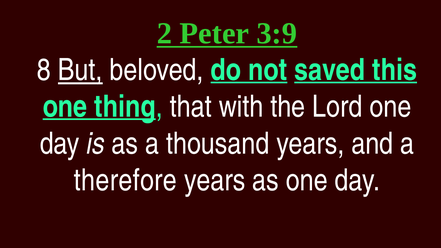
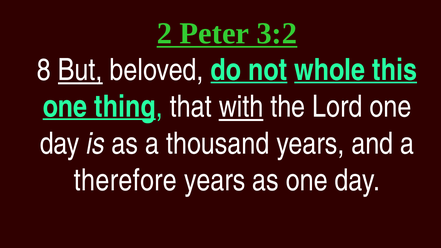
3:9: 3:9 -> 3:2 (277, 33)
saved: saved -> whole (330, 70)
with underline: none -> present (241, 107)
